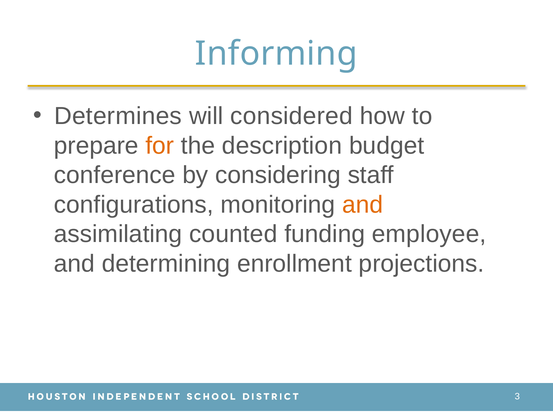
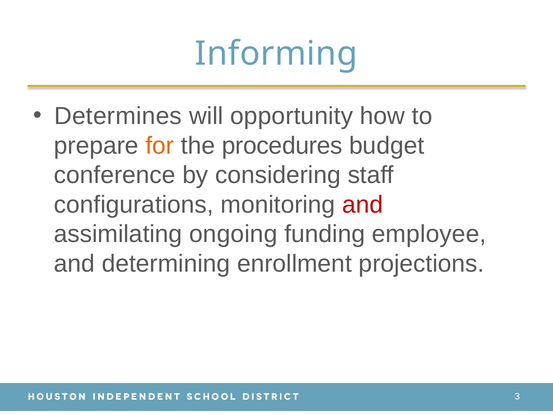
considered: considered -> opportunity (292, 116)
description: description -> procedures (282, 146)
and colour: orange -> red (363, 205)
counted: counted -> ongoing (233, 234)
